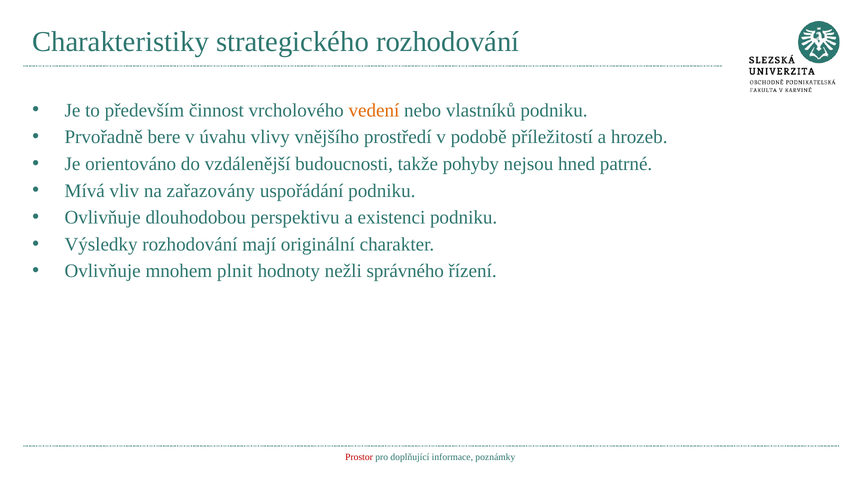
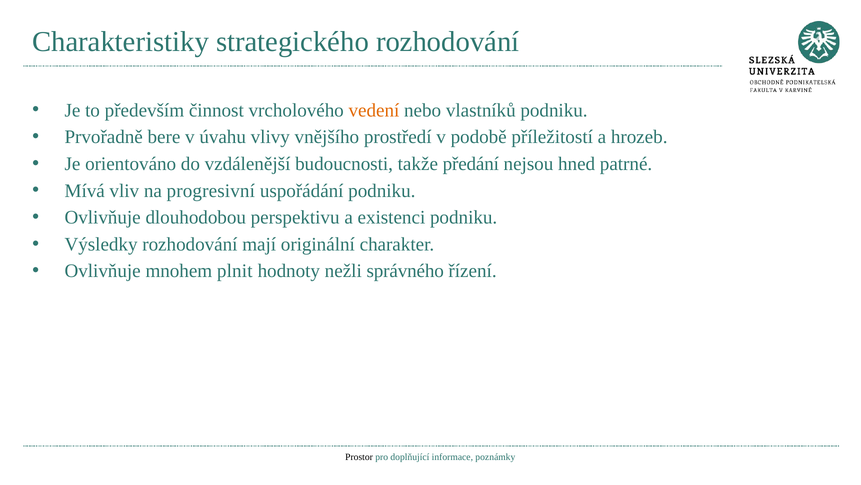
pohyby: pohyby -> předání (471, 164)
zařazovány: zařazovány -> progresivní (211, 190)
Prostor colour: red -> black (359, 456)
